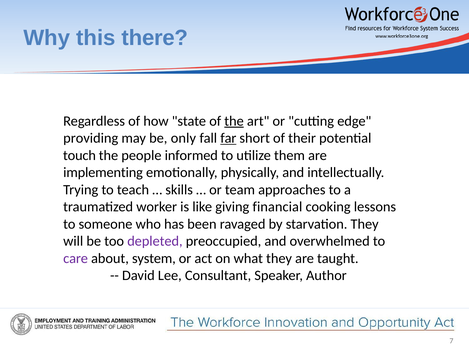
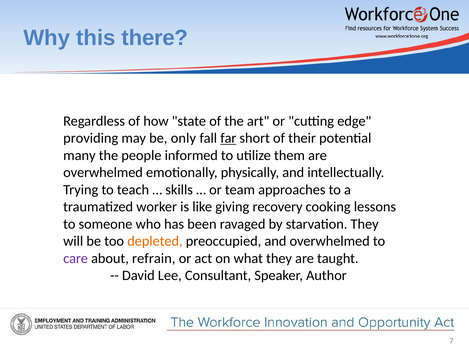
the underline: present -> none (234, 121)
touch: touch -> many (79, 156)
implementing: implementing -> overwhelmed (103, 173)
financial: financial -> recovery (278, 207)
depleted colour: purple -> orange (155, 242)
system: system -> refrain (154, 259)
